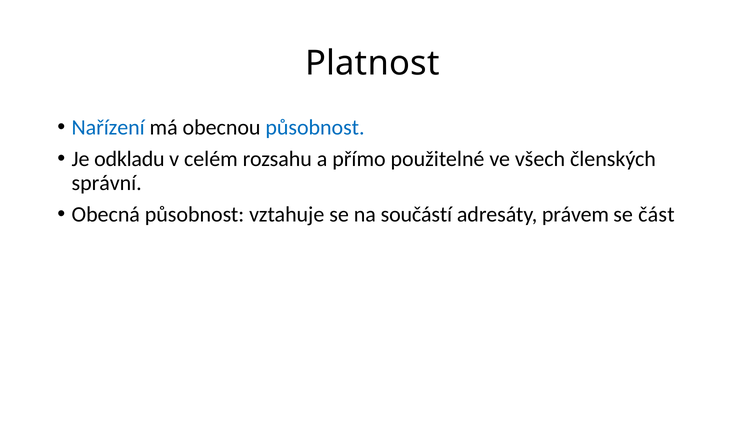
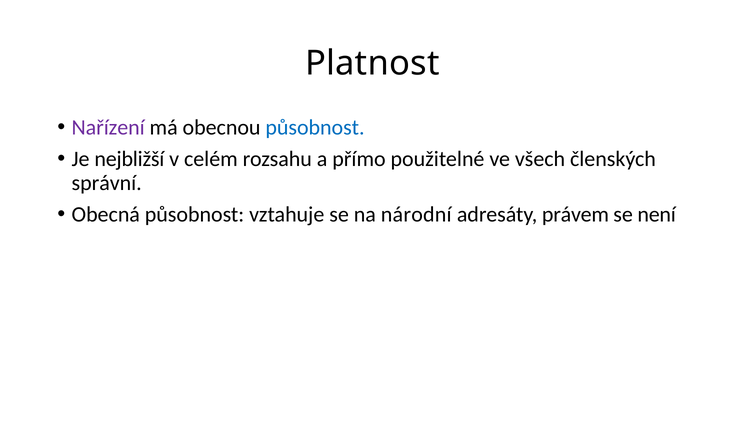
Nařízení colour: blue -> purple (108, 127)
odkladu: odkladu -> nejbližší (129, 159)
součástí: součástí -> národní (416, 214)
část: část -> není (657, 214)
